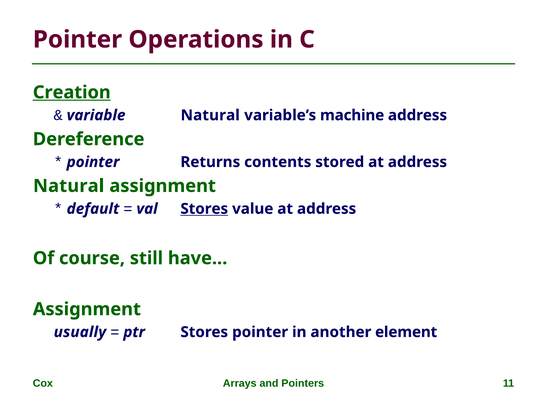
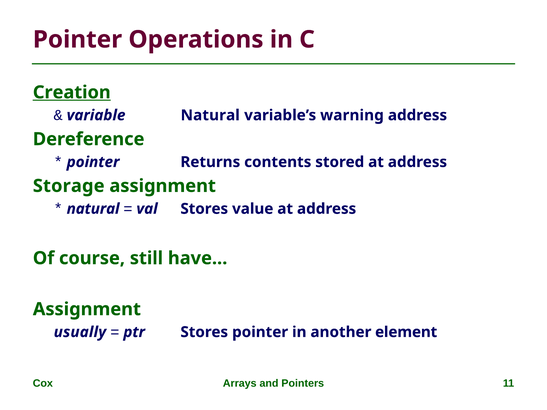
machine: machine -> warning (352, 115)
Natural: Natural -> Storage (69, 186)
default: default -> natural (93, 209)
Stores underline: present -> none (204, 209)
